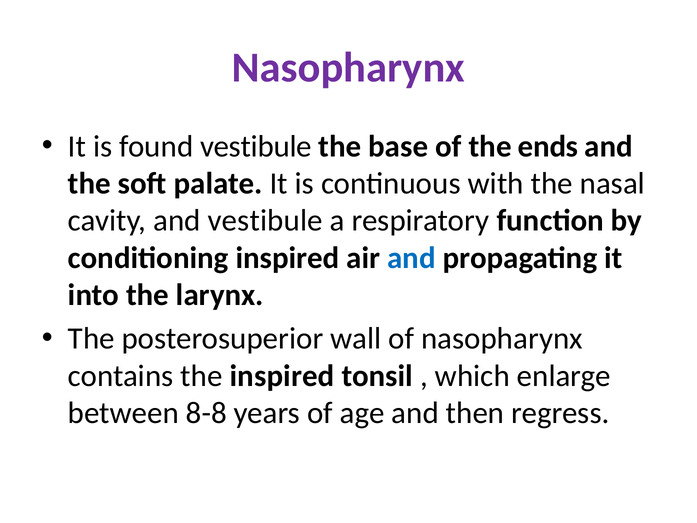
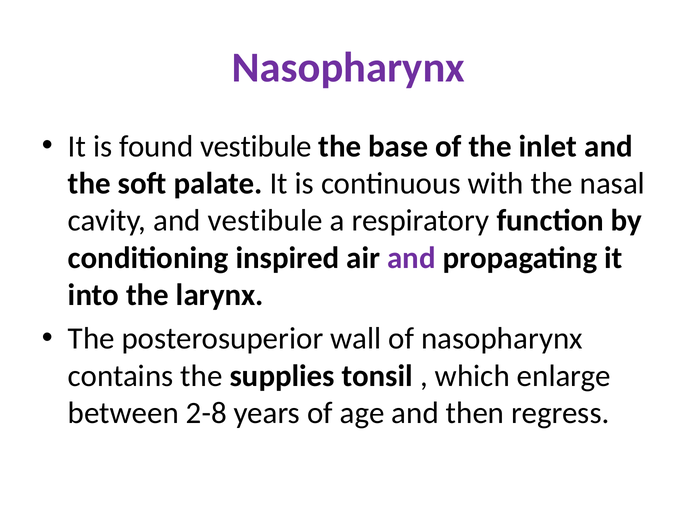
ends: ends -> inlet (548, 146)
and colour: blue -> purple (411, 258)
the inspired: inspired -> supplies (282, 376)
8-8: 8-8 -> 2-8 (206, 413)
